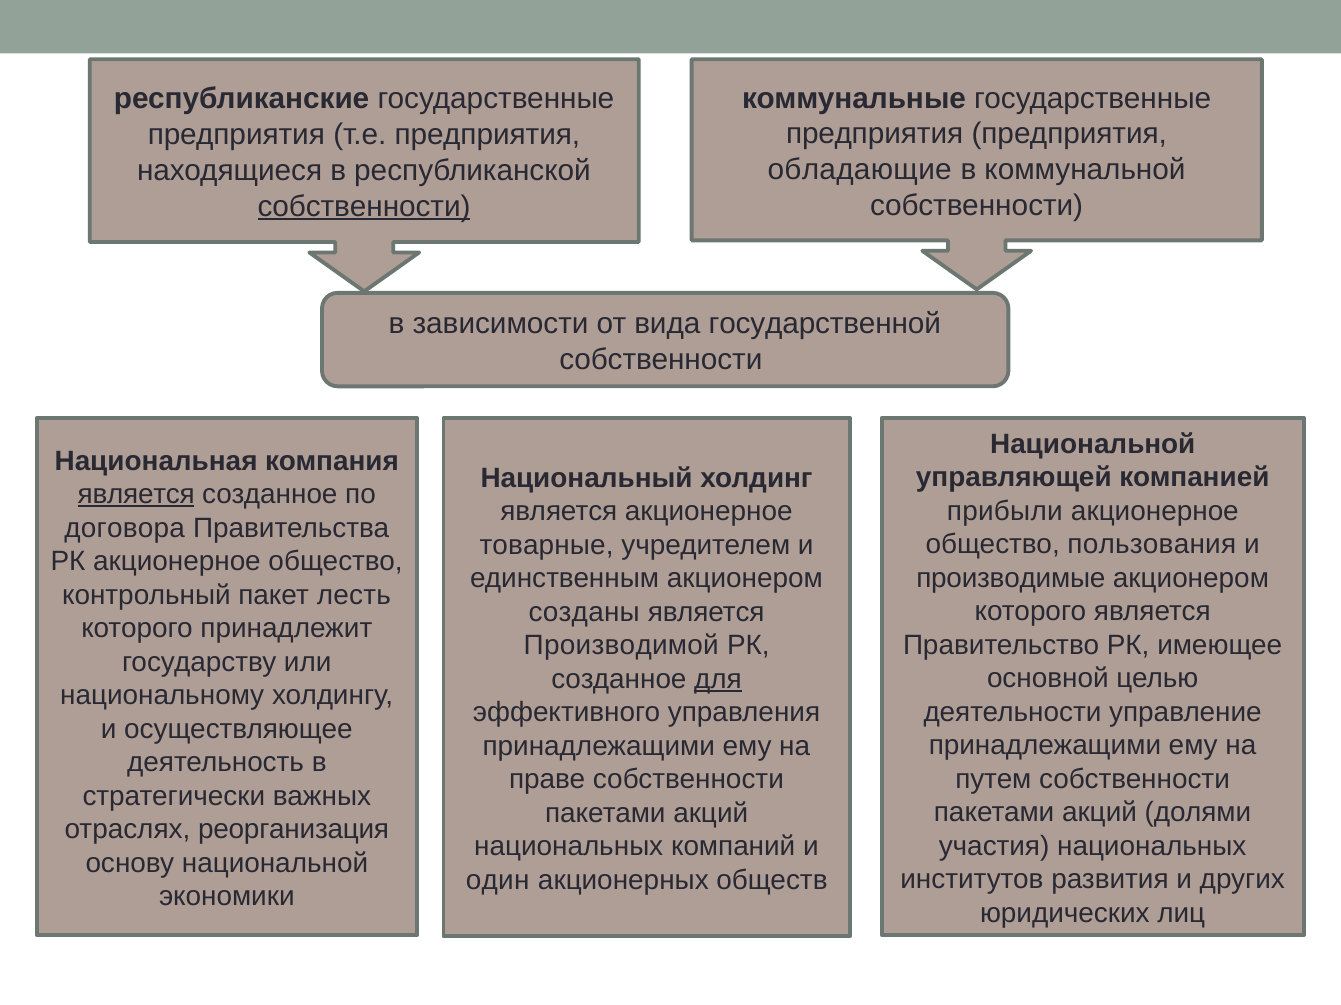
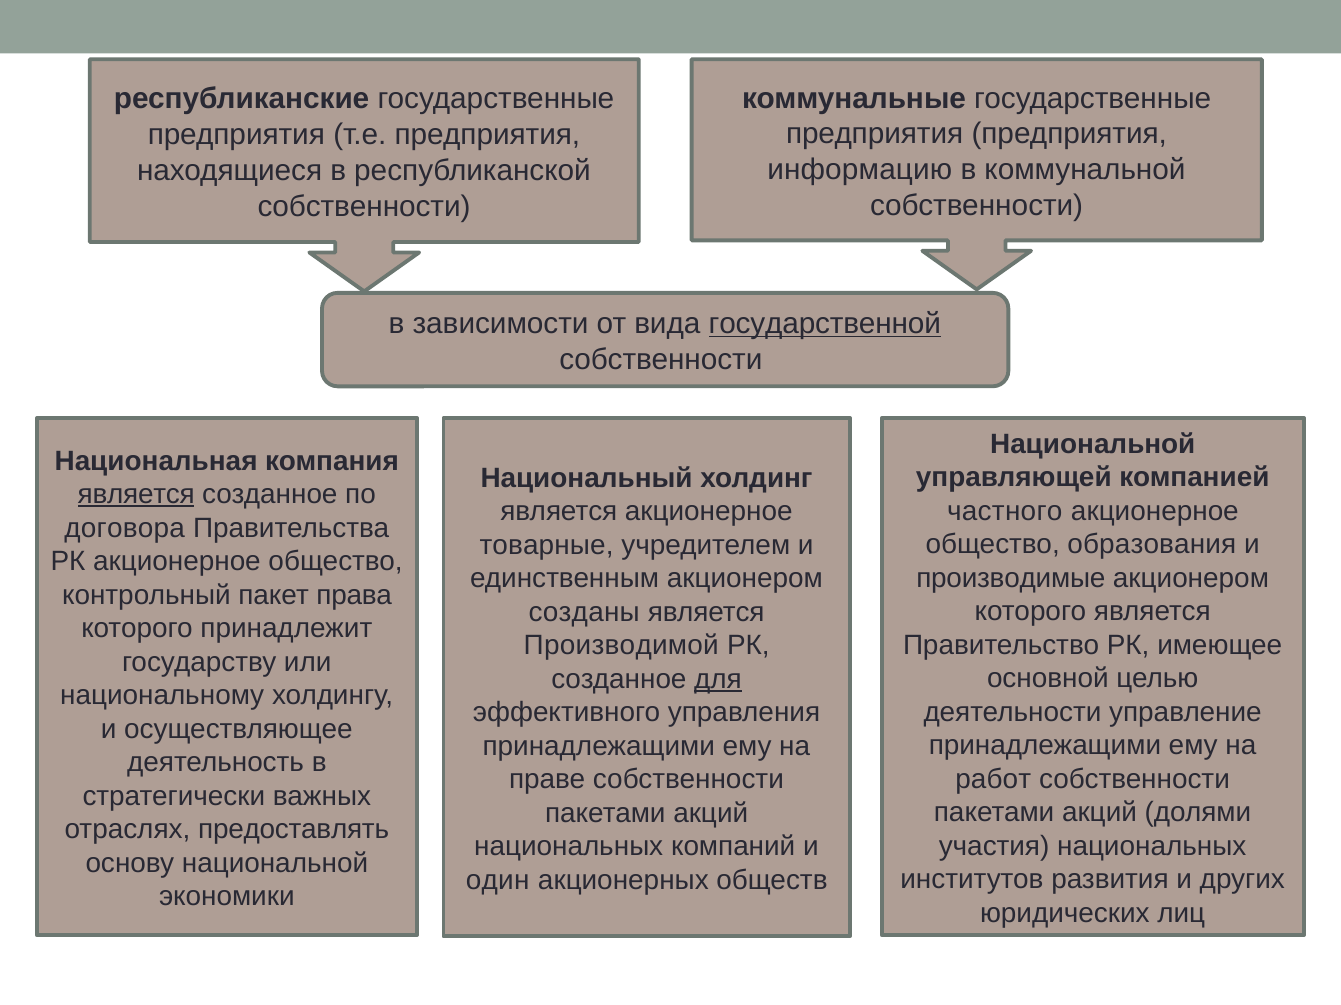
обладающие: обладающие -> информацию (860, 170)
собственности underline: present -> none (364, 206)
государственной underline: none -> present (825, 324)
прибыли: прибыли -> частного (1005, 511)
пользования: пользования -> образования (1152, 545)
лесть: лесть -> права (354, 595)
путем: путем -> работ (993, 780)
реорганизация: реорганизация -> предоставлять (294, 830)
